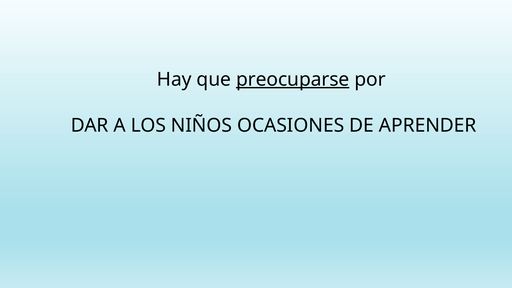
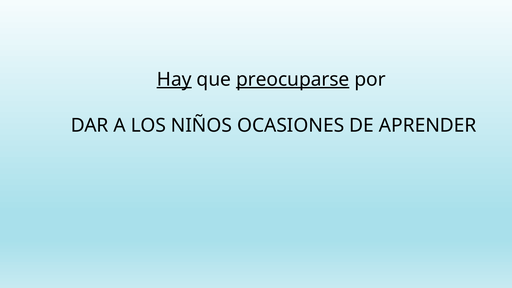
Hay underline: none -> present (174, 79)
